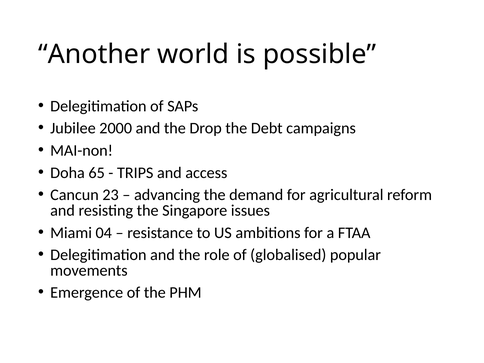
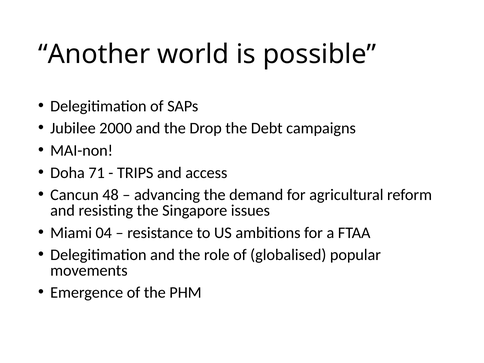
65: 65 -> 71 (97, 173)
23: 23 -> 48 (111, 195)
